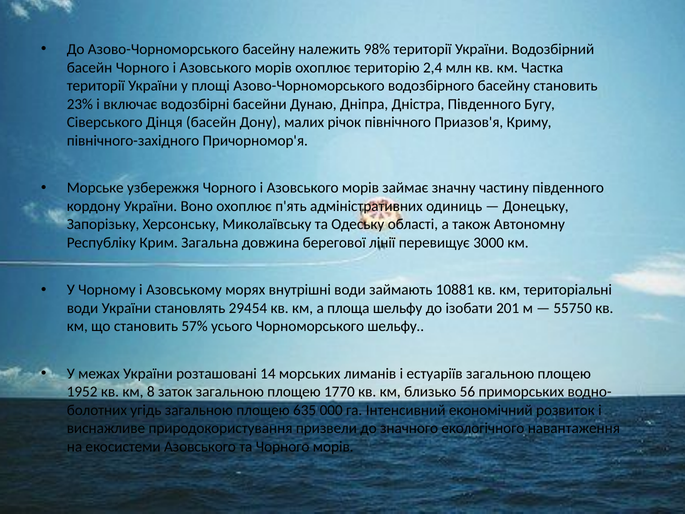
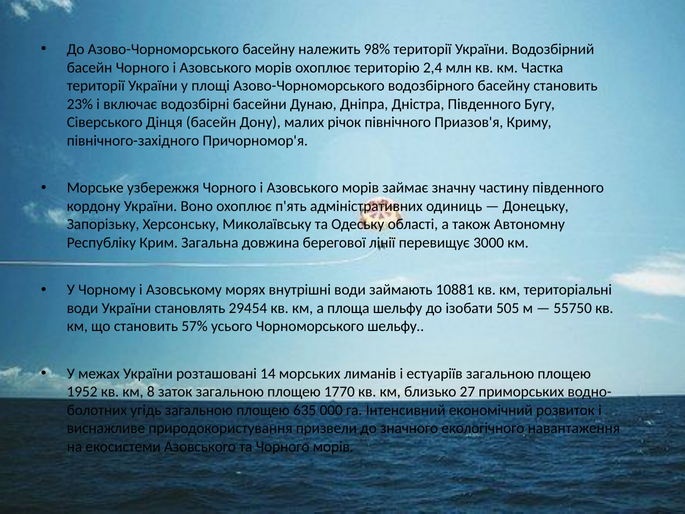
201: 201 -> 505 (508, 308)
56: 56 -> 27 (467, 392)
